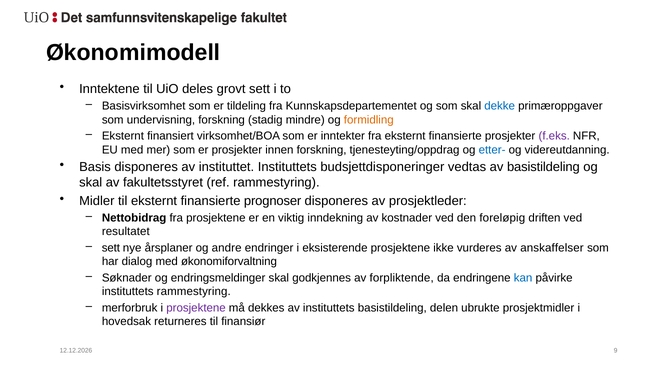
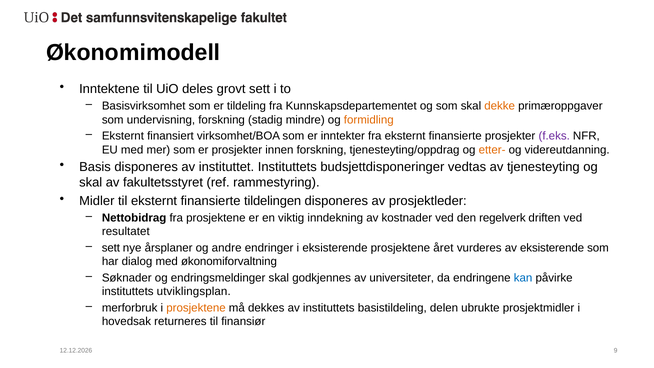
dekke colour: blue -> orange (500, 106)
etter- colour: blue -> orange (492, 150)
av basistildeling: basistildeling -> tjenesteyting (543, 167)
prognoser: prognoser -> tildelingen (273, 201)
foreløpig: foreløpig -> regelverk (502, 218)
ikke: ikke -> året (443, 248)
av anskaffelser: anskaffelser -> eksisterende (552, 248)
forpliktende: forpliktende -> universiteter (402, 278)
instituttets rammestyring: rammestyring -> utviklingsplan (194, 292)
prosjektene colour: purple -> orange (196, 308)
